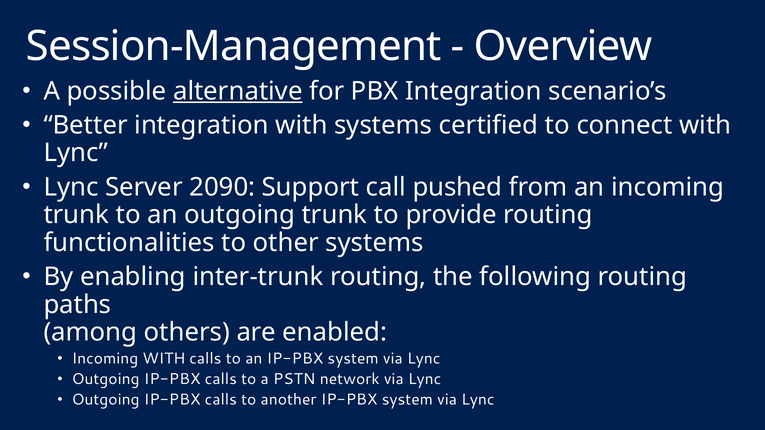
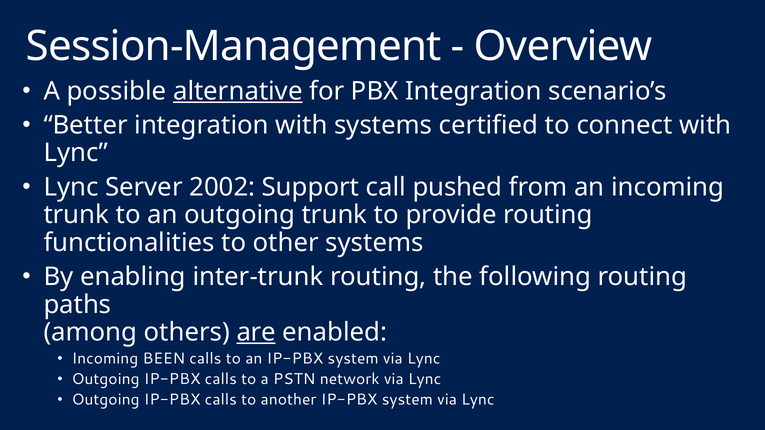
2090: 2090 -> 2002 (222, 187)
are underline: none -> present (256, 333)
Incoming WITH: WITH -> BEEN (164, 359)
